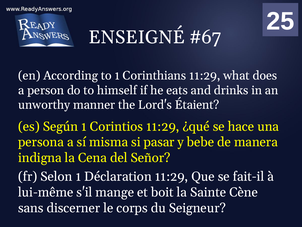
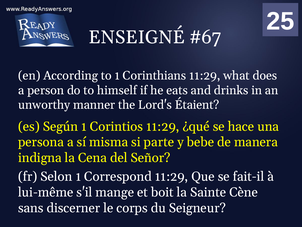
pasar: pasar -> parte (159, 142)
Déclaration: Déclaration -> Correspond (118, 176)
